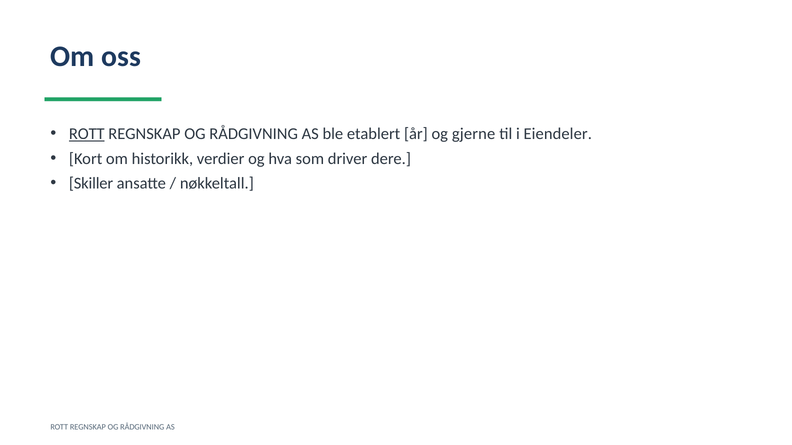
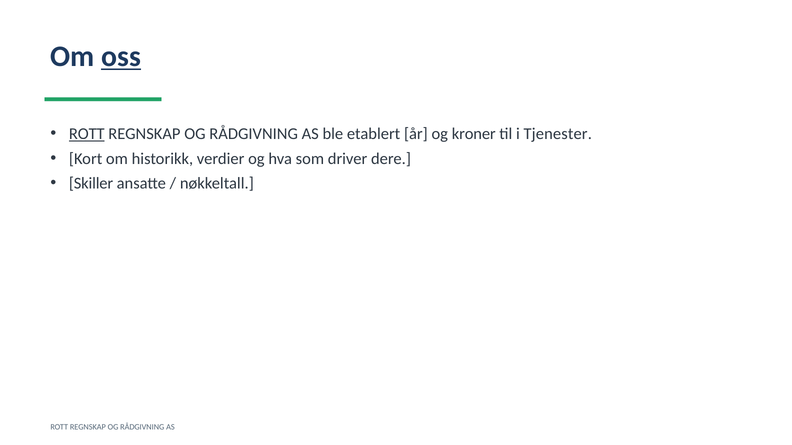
oss underline: none -> present (121, 57)
gjerne: gjerne -> kroner (474, 134)
Eiendeler: Eiendeler -> Tjenester (558, 134)
